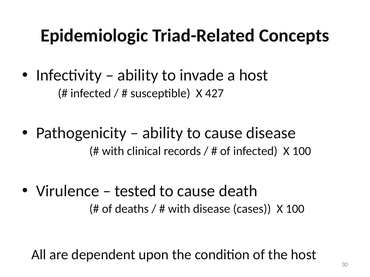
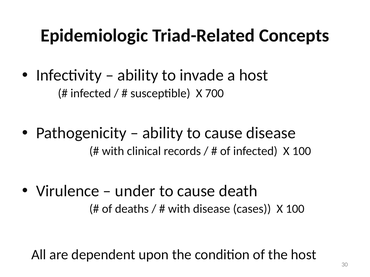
427: 427 -> 700 (214, 93)
tested: tested -> under (135, 191)
